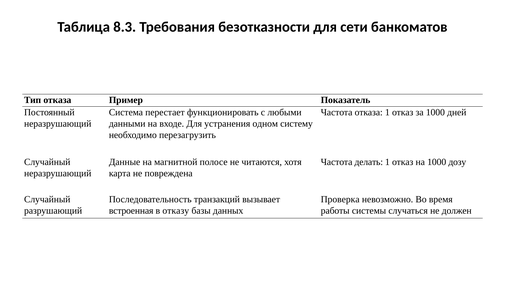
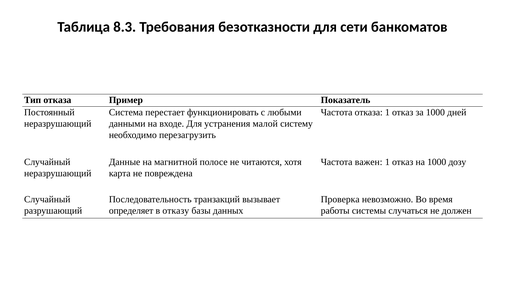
одном: одном -> малой (265, 124)
делать: делать -> важен (369, 162)
встроенная: встроенная -> определяет (131, 211)
